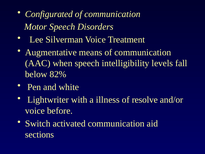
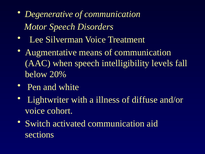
Configurated: Configurated -> Degenerative (49, 14)
82%: 82% -> 20% (58, 74)
resolve: resolve -> diffuse (145, 100)
before: before -> cohort (60, 111)
